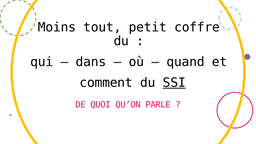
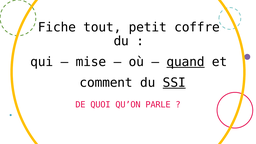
Moins: Moins -> Fiche (57, 27)
dans: dans -> mise (91, 62)
quand underline: none -> present (186, 62)
